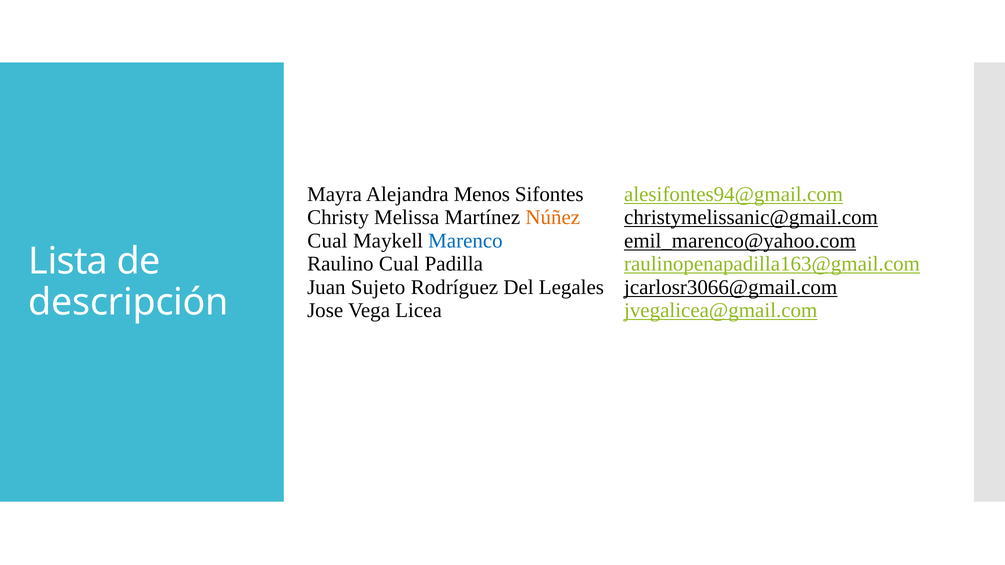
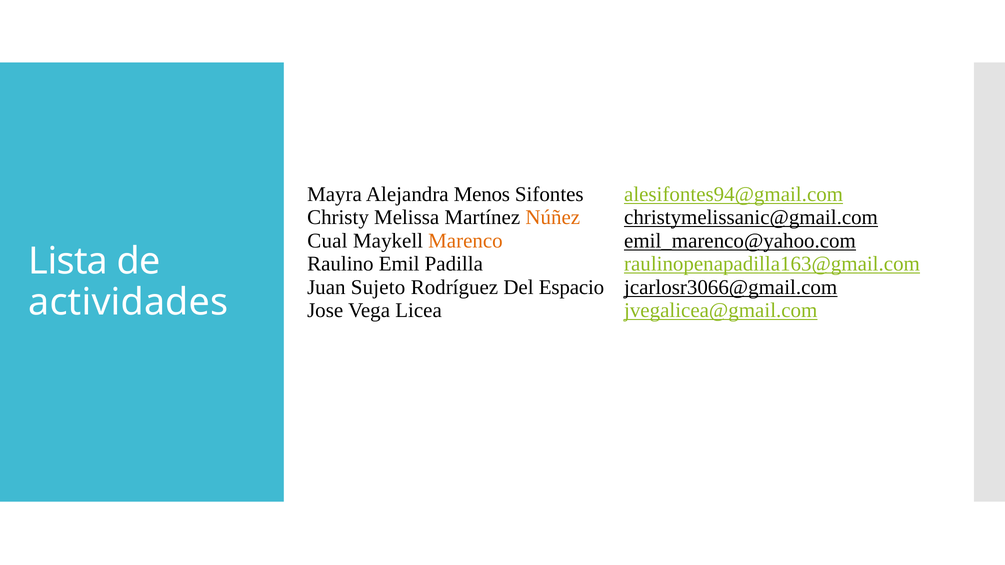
Marenco colour: blue -> orange (465, 241)
Raulino Cual: Cual -> Emil (399, 264)
Legales: Legales -> Espacio (571, 287)
descripción: descripción -> actividades (128, 302)
